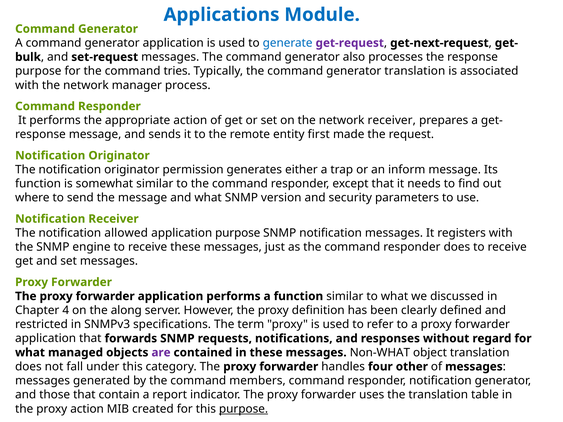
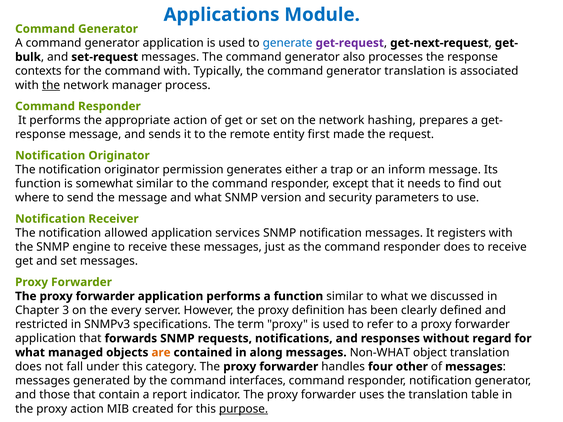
purpose: purpose -> contexts (38, 71)
command tries: tries -> with (177, 71)
the underline: none -> present (51, 85)
network receiver: receiver -> hashing (392, 120)
application purpose: purpose -> services (238, 233)
4: 4 -> 3 (66, 310)
along: along -> every (126, 310)
are colour: purple -> orange (161, 353)
in these: these -> along (266, 353)
members: members -> interfaces (258, 381)
